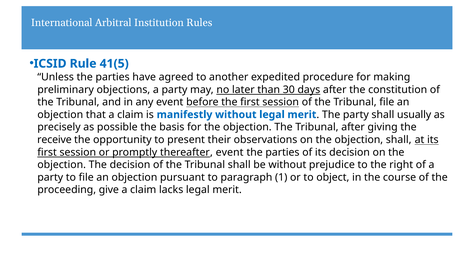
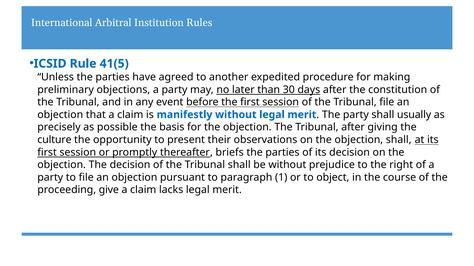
receive: receive -> culture (54, 140)
thereafter event: event -> briefs (230, 153)
